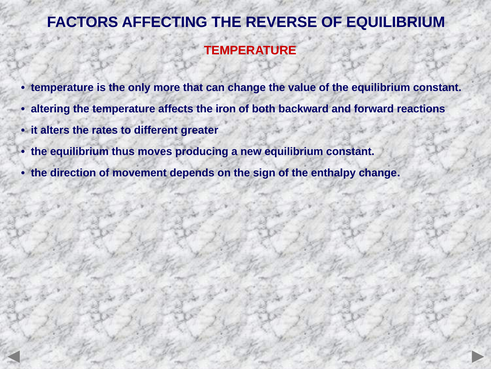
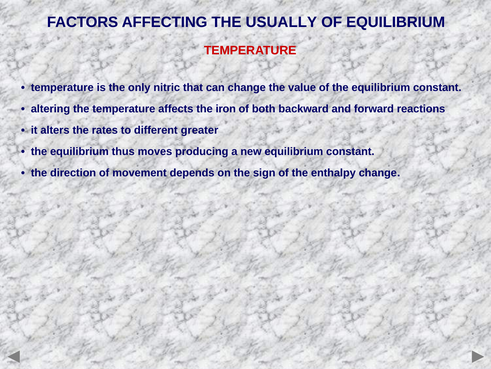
REVERSE: REVERSE -> USUALLY (281, 22)
more: more -> nitric (167, 87)
